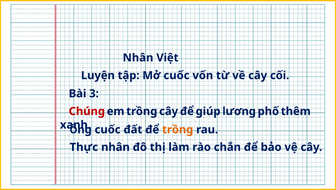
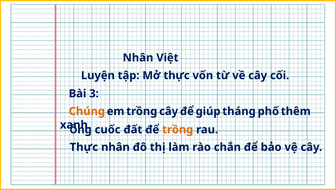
Mở cuốc: cuốc -> thực (177, 75)
Chúng colour: red -> orange (87, 111)
lương: lương -> tháng (239, 111)
